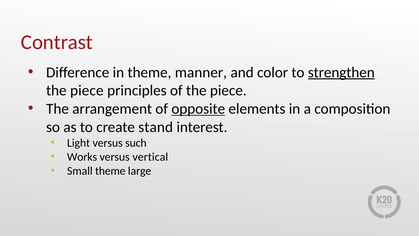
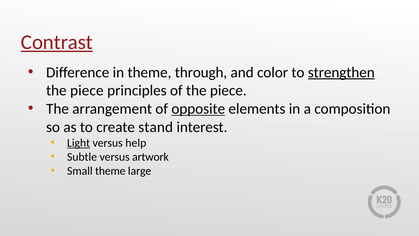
Contrast underline: none -> present (57, 42)
manner: manner -> through (201, 72)
Light underline: none -> present (79, 143)
such: such -> help (136, 143)
Works: Works -> Subtle (82, 157)
vertical: vertical -> artwork (150, 157)
